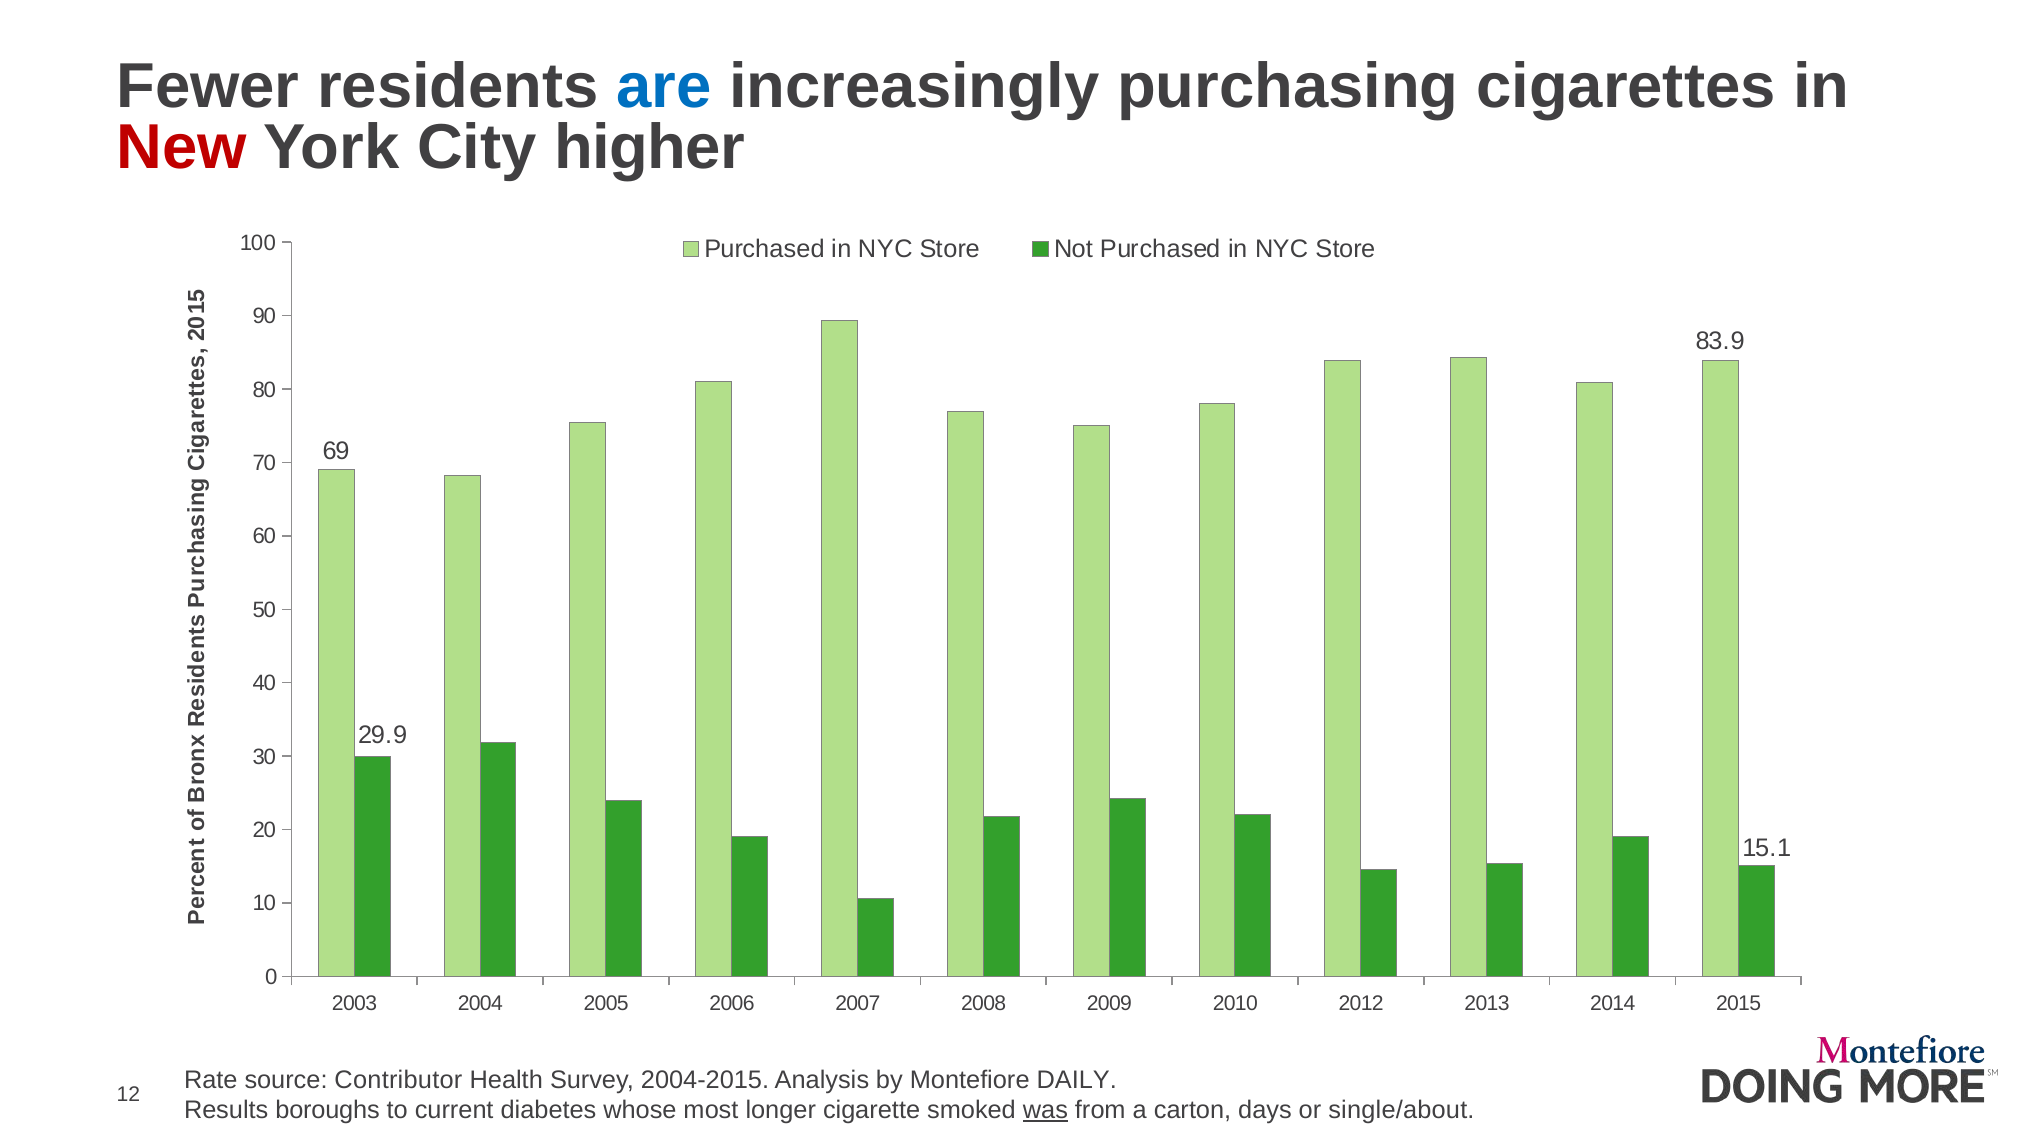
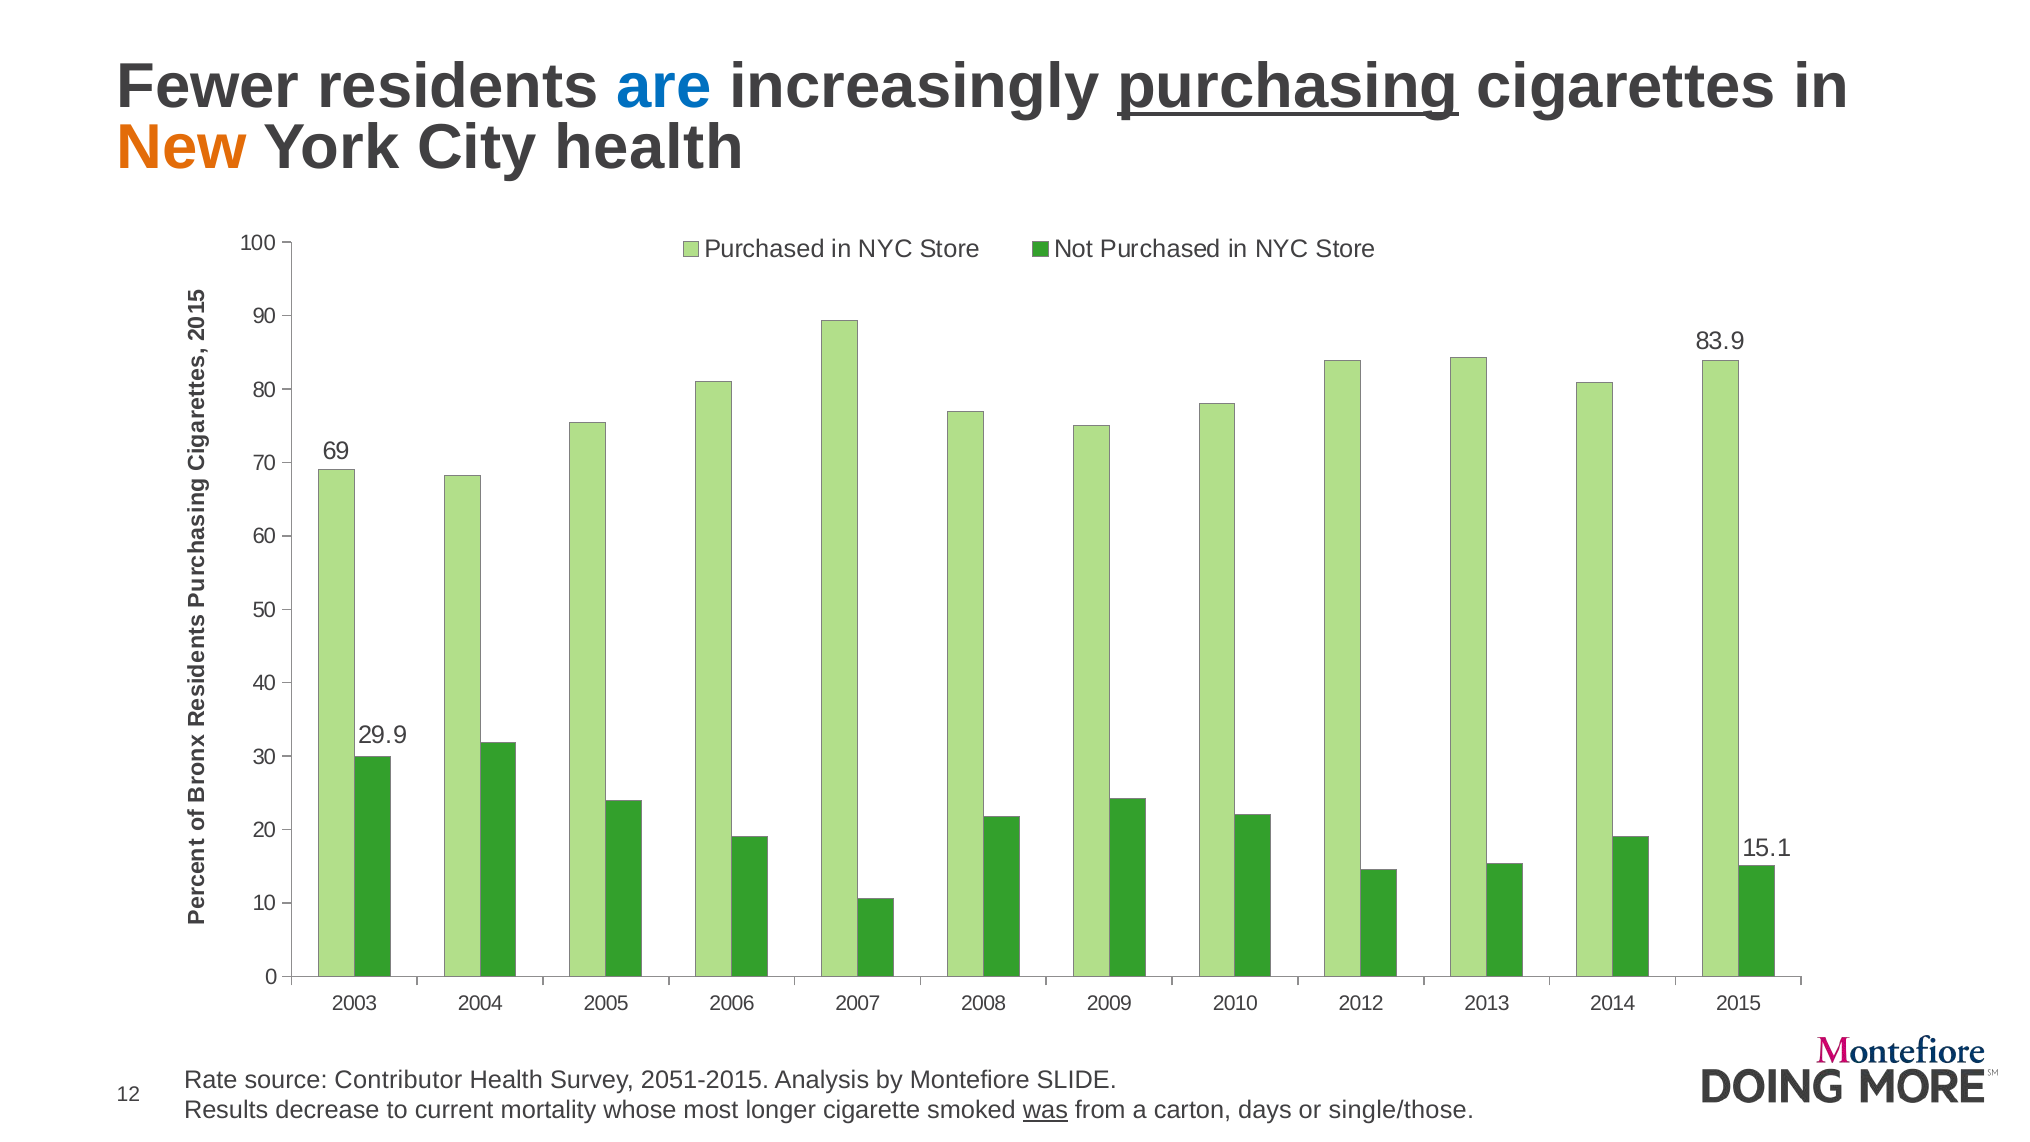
purchasing underline: none -> present (1288, 87)
New colour: red -> orange (182, 148)
City higher: higher -> health (649, 148)
2004-2015: 2004-2015 -> 2051-2015 (705, 1080)
DAILY: DAILY -> SLIDE (1077, 1080)
boroughs: boroughs -> decrease (327, 1110)
diabetes: diabetes -> mortality (549, 1110)
single/about: single/about -> single/those (1401, 1110)
